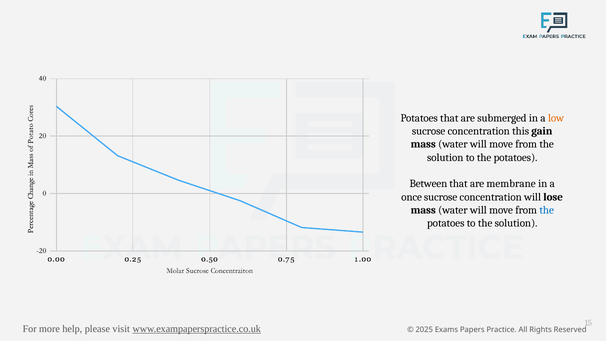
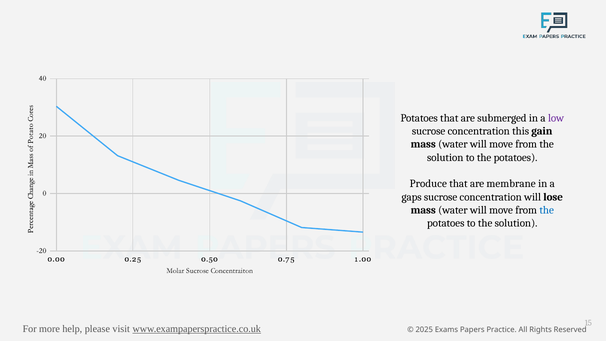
low colour: orange -> purple (556, 118)
Between: Between -> Produce (428, 184)
once: once -> gaps (412, 197)
